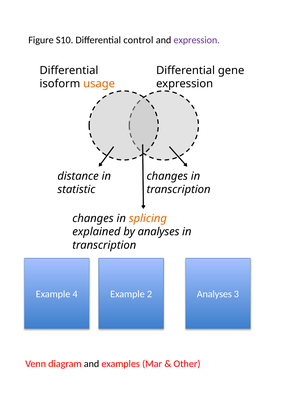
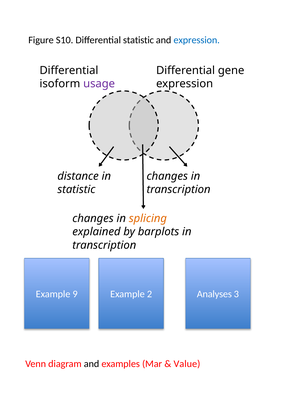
Differential control: control -> statistic (138, 40)
expression colour: purple -> blue (197, 40)
usage colour: orange -> purple (99, 84)
by analyses: analyses -> barplots (159, 232)
4: 4 -> 9 (75, 295)
Other: Other -> Value (187, 364)
